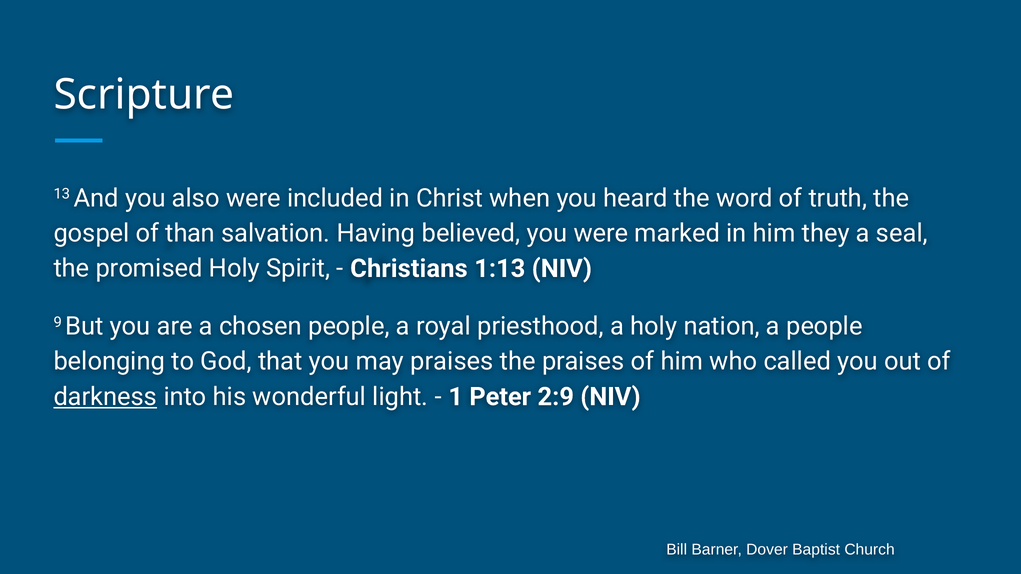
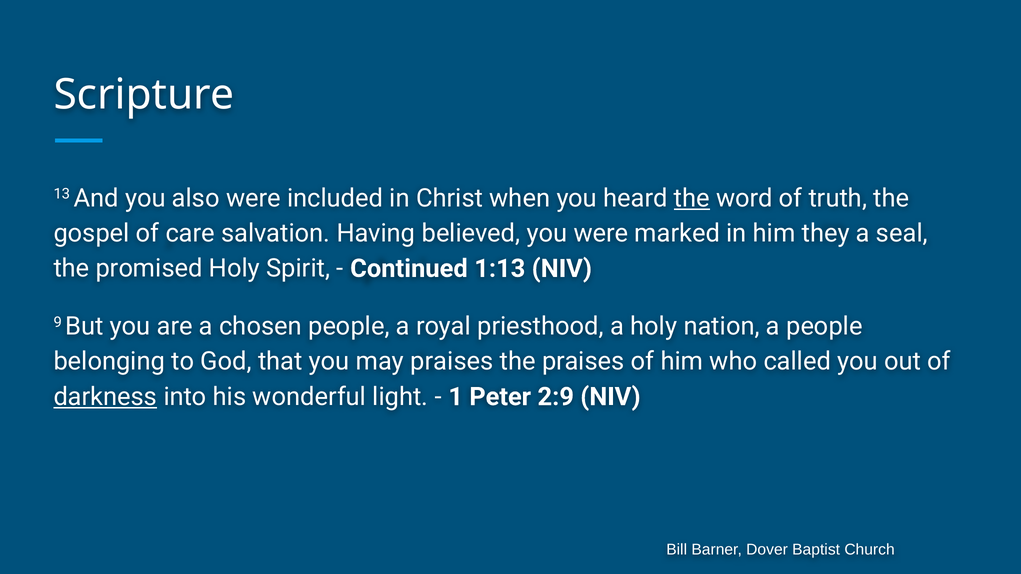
the underline: none -> present (692, 198)
than: than -> care (190, 233)
Christians: Christians -> Continued (409, 269)
